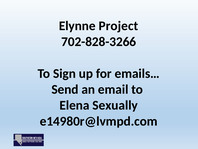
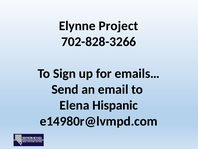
Sexually: Sexually -> Hispanic (115, 105)
